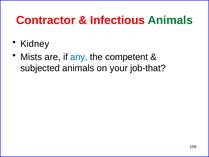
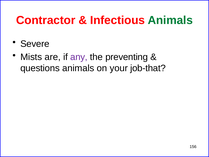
Kidney: Kidney -> Severe (35, 44)
any colour: blue -> purple (79, 57)
competent: competent -> preventing (127, 57)
subjected: subjected -> questions (40, 68)
